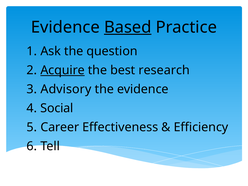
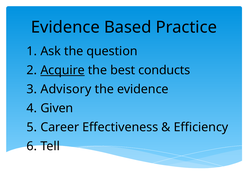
Based underline: present -> none (128, 27)
research: research -> conducts (164, 70)
Social: Social -> Given (57, 108)
